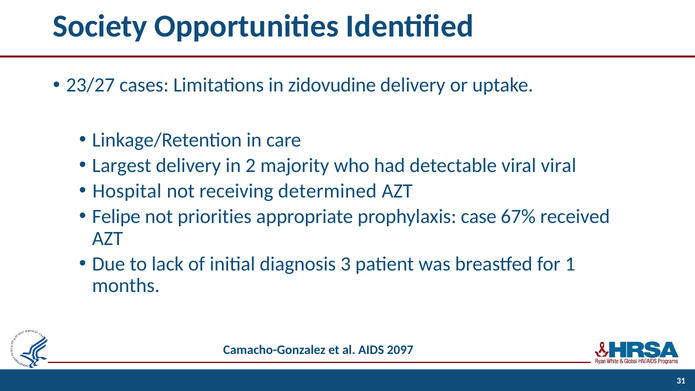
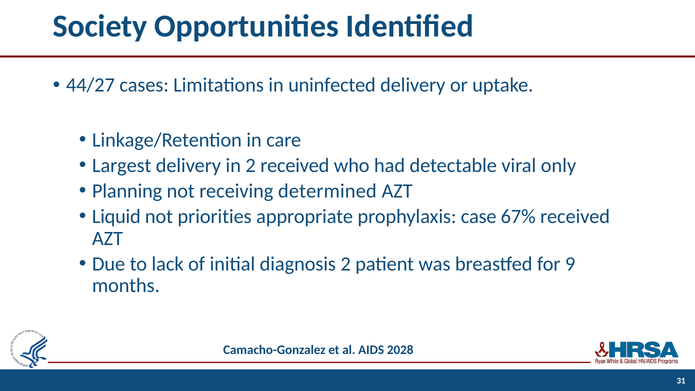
23/27: 23/27 -> 44/27 (90, 85)
zidovudine: zidovudine -> uninfected (332, 85)
2 majority: majority -> received (295, 165)
viral viral: viral -> only (559, 165)
Hospital: Hospital -> Planning (127, 191)
Felipe: Felipe -> Liquid (116, 216)
diagnosis 3: 3 -> 2 (346, 264)
1: 1 -> 9 (570, 264)
2097: 2097 -> 2028 (400, 350)
